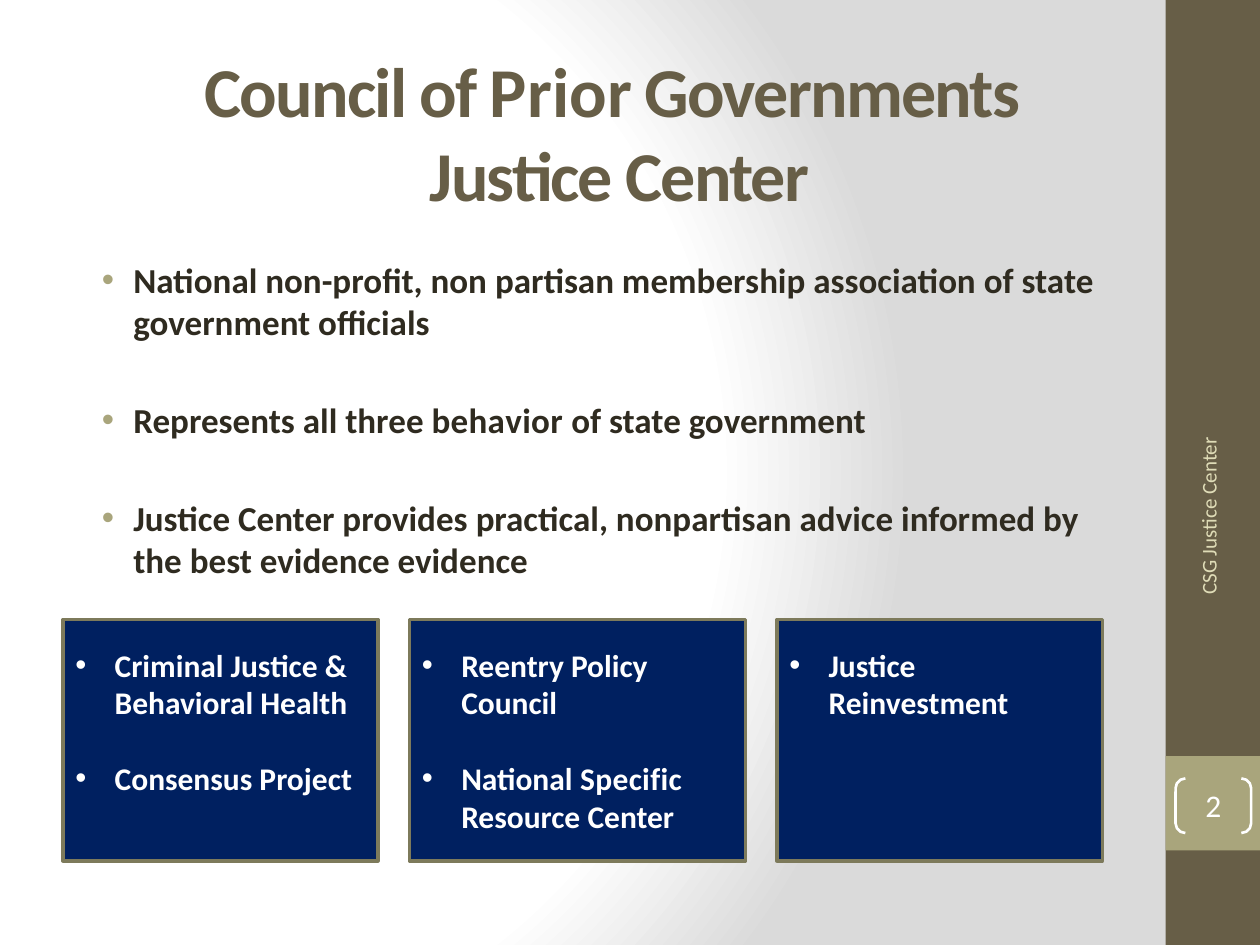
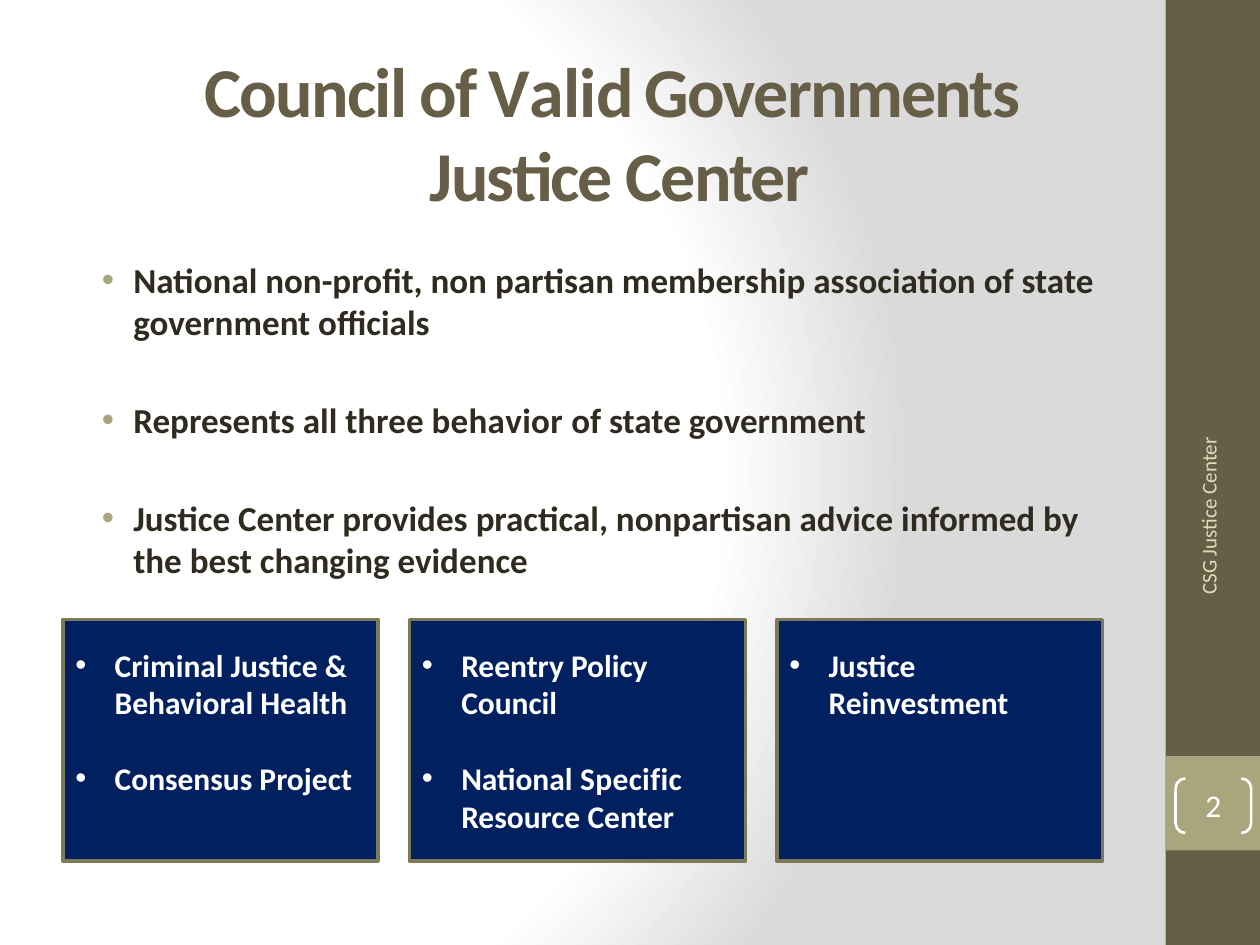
Prior: Prior -> Valid (561, 94)
best evidence: evidence -> changing (325, 562)
